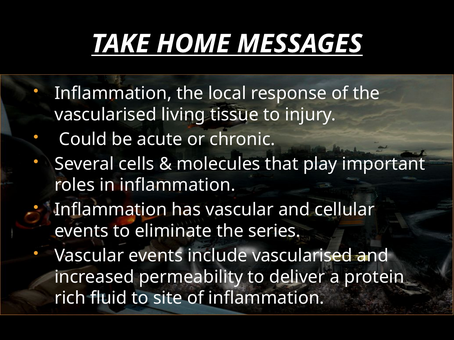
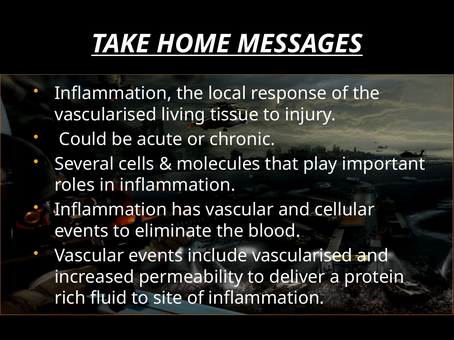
series: series -> blood (274, 231)
